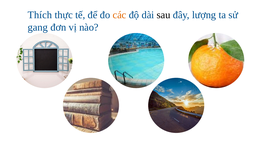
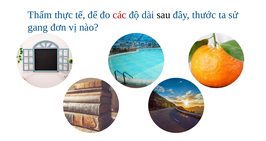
Thích: Thích -> Thấm (40, 15)
các colour: orange -> red (119, 15)
lượng: lượng -> thước (204, 15)
